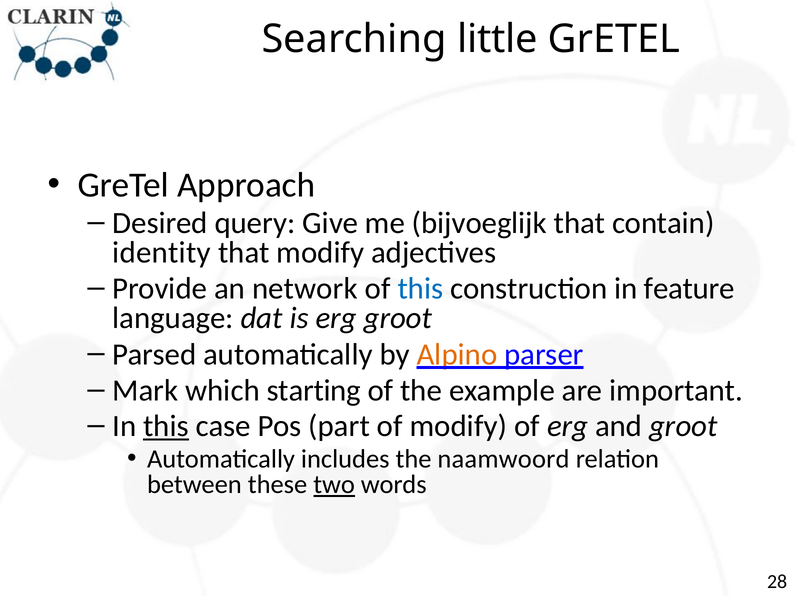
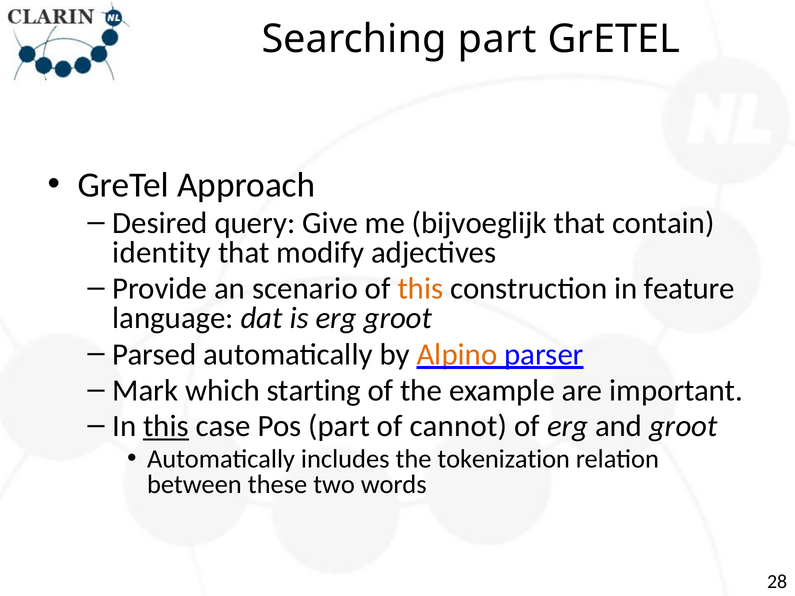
Searching little: little -> part (497, 39)
network: network -> scenario (305, 289)
this colour: blue -> orange (420, 289)
of modify: modify -> cannot (458, 426)
naamwoord: naamwoord -> tokenization (504, 459)
two underline: present -> none (334, 485)
